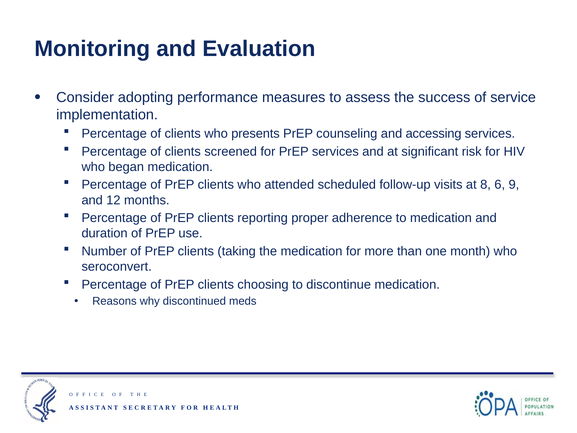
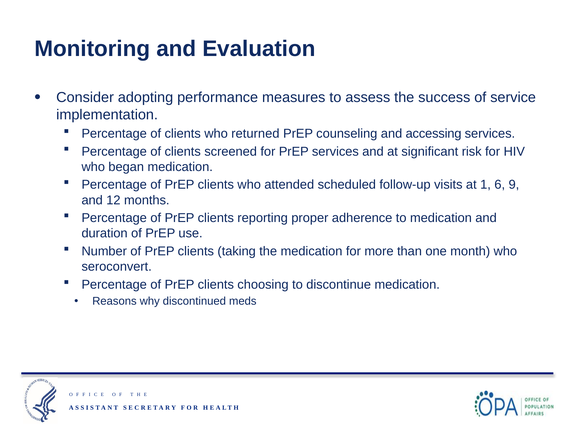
presents: presents -> returned (255, 133)
8: 8 -> 1 (486, 185)
